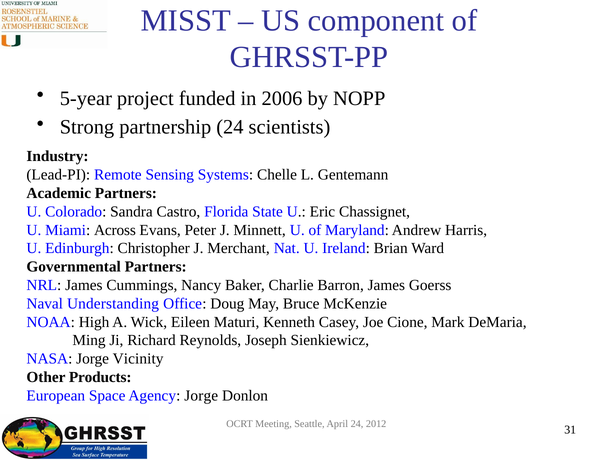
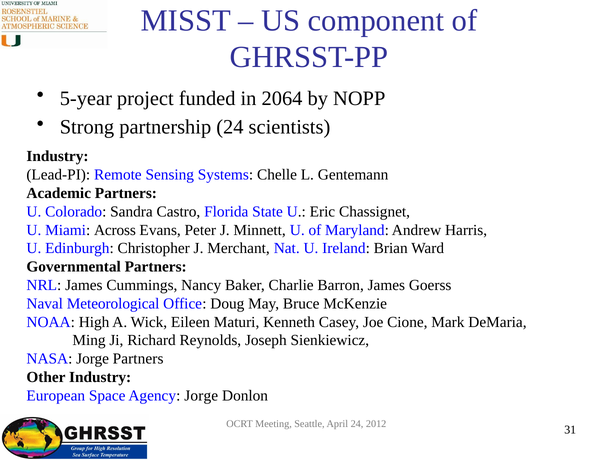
2006: 2006 -> 2064 (282, 99)
Understanding: Understanding -> Meteorological (113, 303)
Jorge Vicinity: Vicinity -> Partners (138, 359)
Other Products: Products -> Industry (100, 377)
